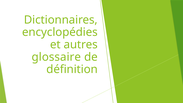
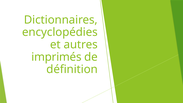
glossaire: glossaire -> imprimés (56, 57)
